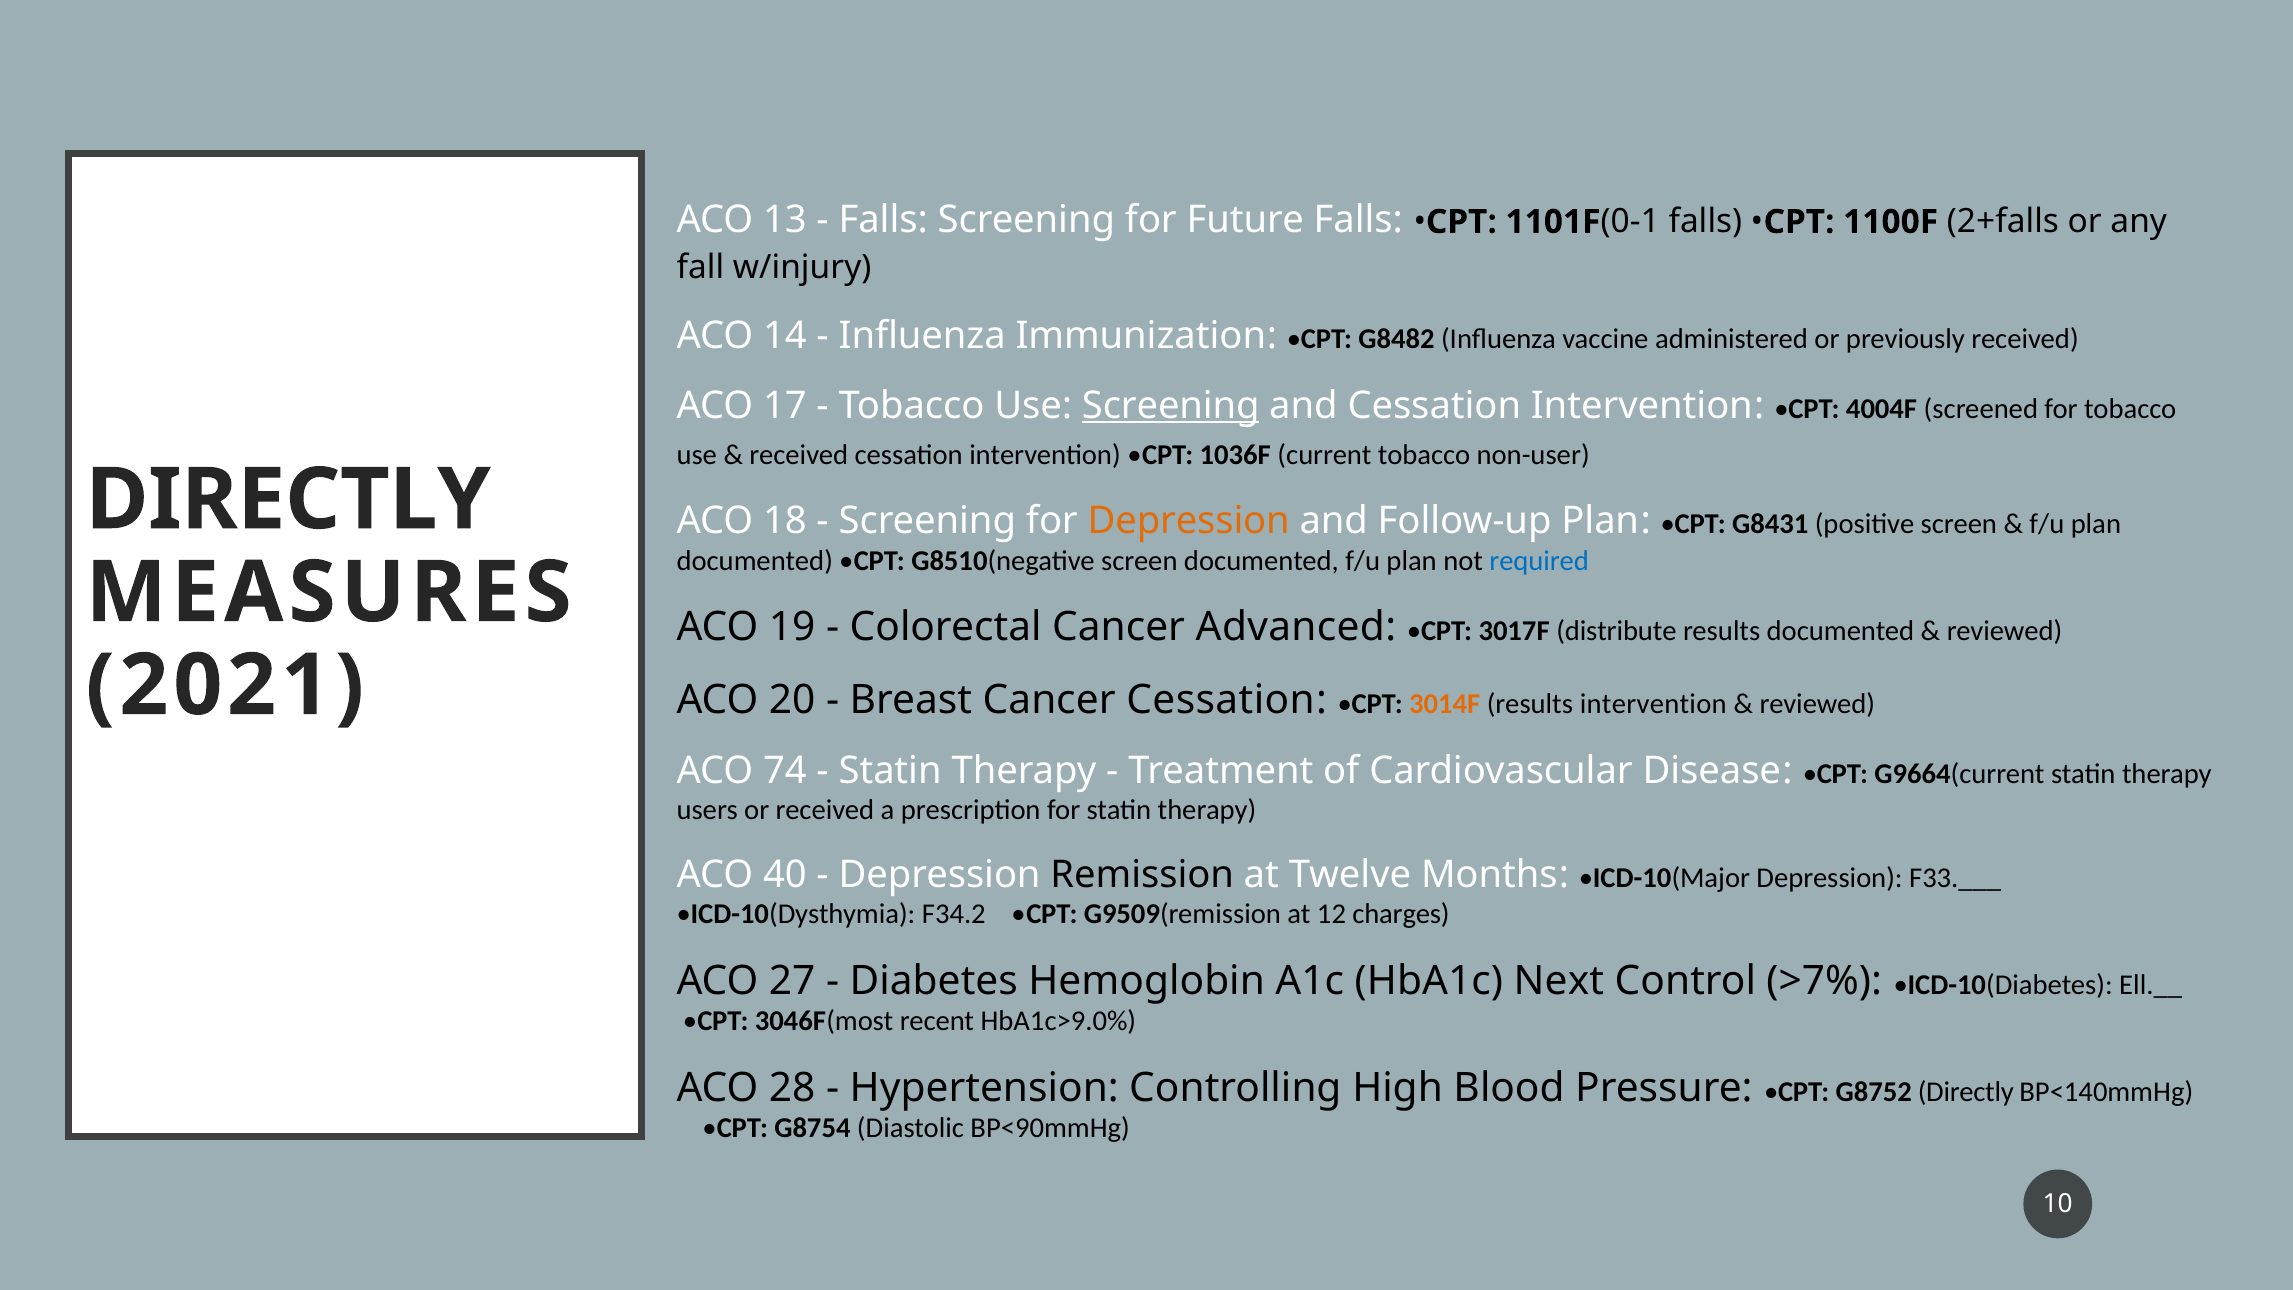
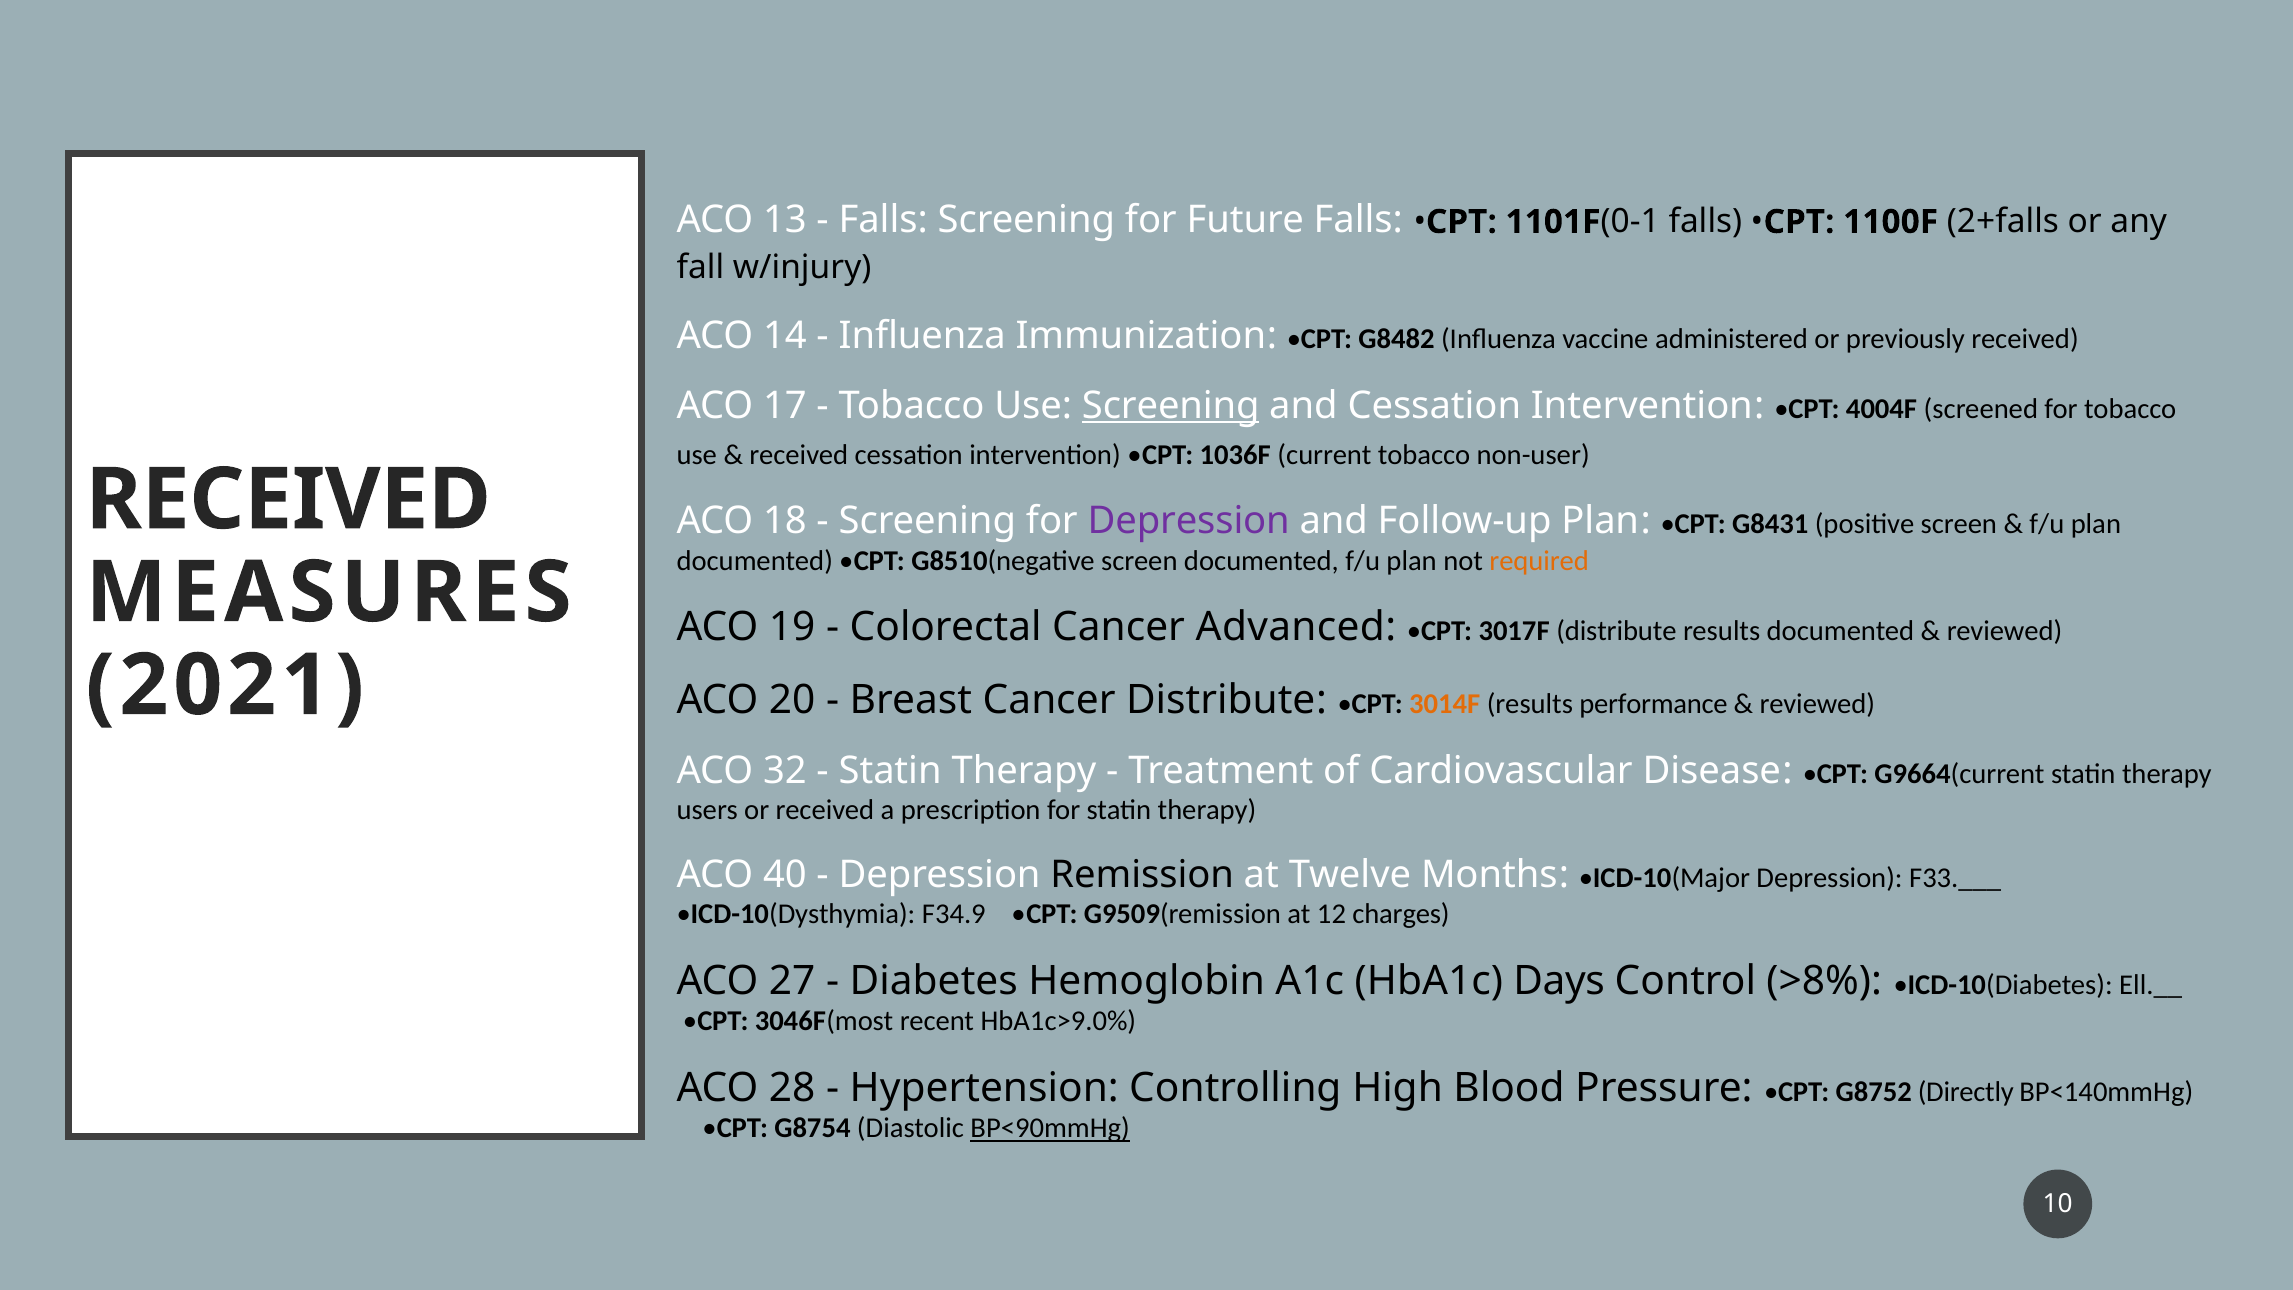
DIRECTLY: DIRECTLY -> RECEIVED (288, 500)
Depression colour: orange -> purple (1189, 521)
required colour: blue -> orange (1539, 561)
Cancer Cessation: Cessation -> Distribute (1221, 700)
results intervention: intervention -> performance (1654, 704)
74: 74 -> 32 (785, 771)
F34.2: F34.2 -> F34.9 (954, 914)
Next: Next -> Days (1559, 981)
>7%: >7% -> >8% (1824, 981)
BP<90mmHg underline: none -> present (1050, 1128)
